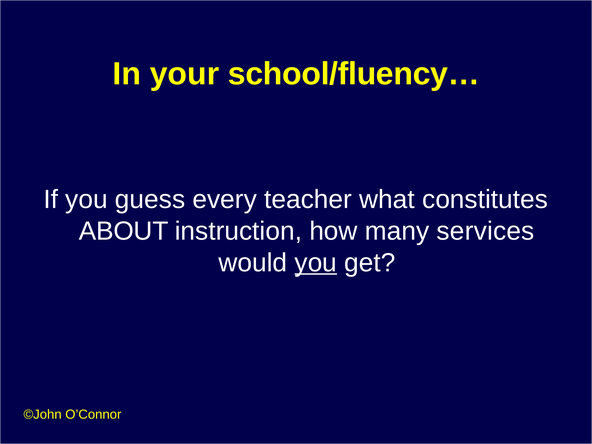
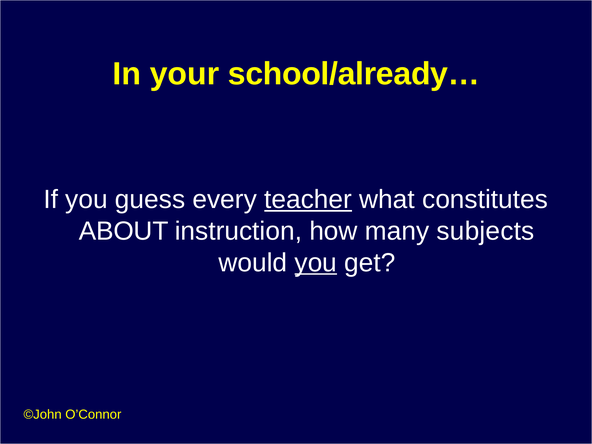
school/fluency…: school/fluency… -> school/already… (354, 74)
teacher underline: none -> present (308, 200)
services: services -> subjects (486, 231)
